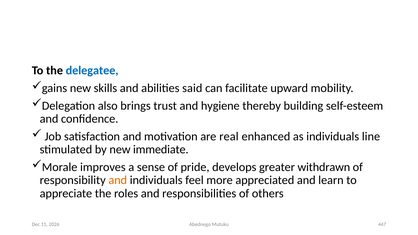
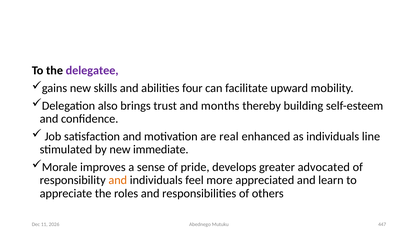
delegatee colour: blue -> purple (92, 71)
said: said -> four (192, 88)
hygiene: hygiene -> months (220, 106)
withdrawn: withdrawn -> advocated (324, 167)
